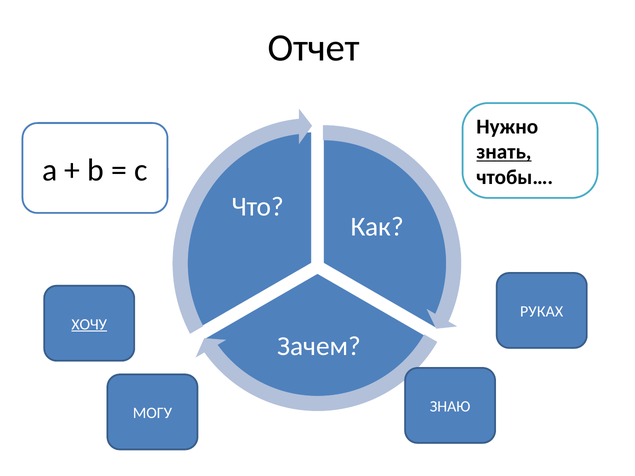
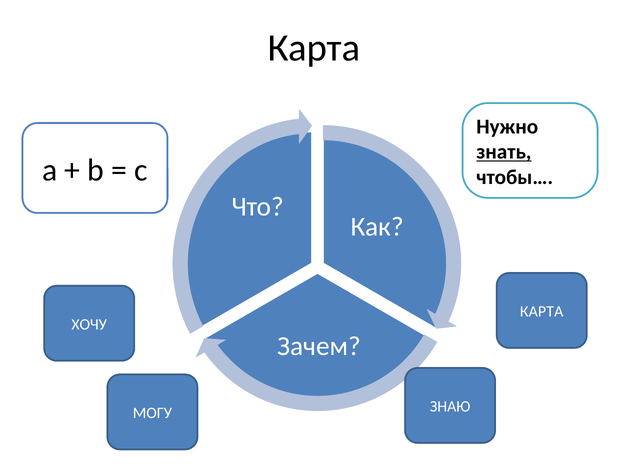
Отчет: Отчет -> Карта (314, 48)
РУКАХ: РУКАХ -> КАРТА (542, 312)
ХОЧУ underline: present -> none (89, 324)
